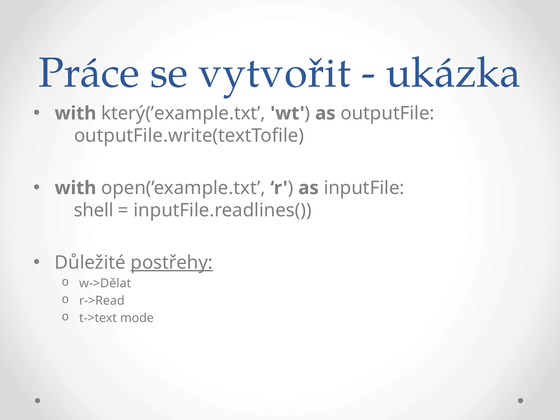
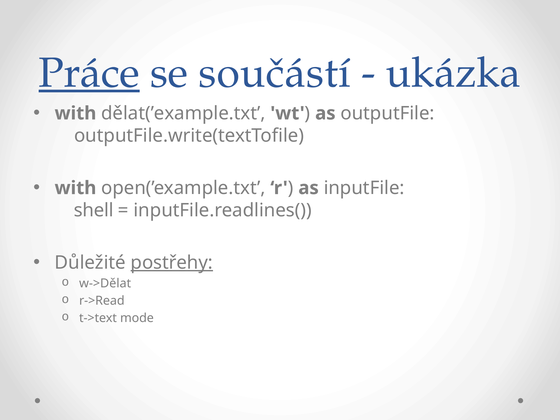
Práce underline: none -> present (89, 73)
vytvořit: vytvořit -> součástí (275, 73)
který(’example.txt: který(’example.txt -> dělat(’example.txt (183, 113)
